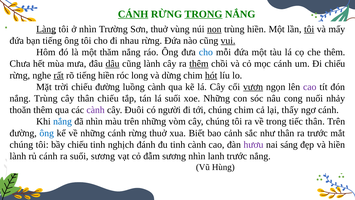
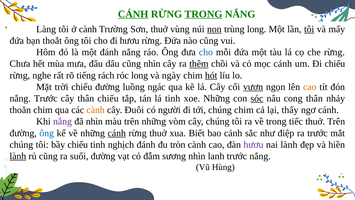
Làng underline: present -> none (46, 29)
ở nhìn: nhìn -> cành (88, 29)
trùng hiền: hiền -> long (257, 29)
bạn tiếng: tiếng -> thoắt (52, 41)
đi nhau: nhau -> hươu (130, 41)
vui underline: present -> none (228, 41)
một thăm: thăm -> đánh (109, 52)
che thêm: thêm -> rừng (334, 52)
dâu underline: present -> none (113, 64)
cũng lành: lành -> nhìn (152, 64)
rất underline: present -> none (59, 75)
tiếng hiền: hiền -> rách (106, 75)
dừng: dừng -> ngày (171, 75)
luồng cành: cành -> ngác (157, 87)
cao colour: purple -> orange (310, 87)
nắng Trùng: Trùng -> Trước (46, 98)
lá suối: suối -> tinh (173, 98)
sóc underline: none -> present (257, 98)
cong nuối: nuối -> thân (314, 98)
thoăn thêm: thêm -> chim (43, 110)
cành colour: purple -> orange (96, 110)
nắng colour: blue -> purple (63, 121)
tiếc thân: thân -> thuở (315, 121)
cánh underline: none -> present (117, 133)
như thân: thân -> điệp (286, 133)
đu tinh: tinh -> tròn (178, 144)
nai sáng: sáng -> lành (289, 144)
lành underline: none -> present (18, 156)
rủ cánh: cánh -> cũng (48, 156)
suối sương: sương -> đường (103, 156)
